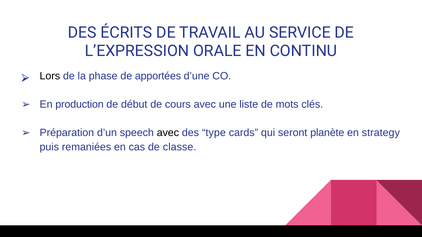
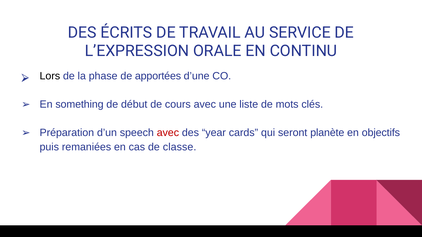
production: production -> something (80, 105)
avec colour: black -> red (168, 133)
type: type -> year (214, 133)
strategy: strategy -> objectifs (381, 133)
